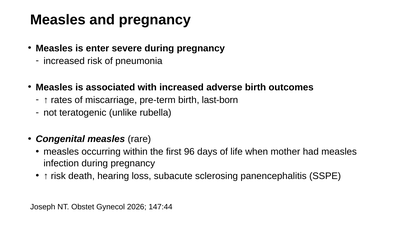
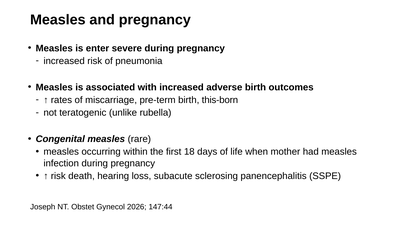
last-born: last-born -> this-born (220, 100)
96: 96 -> 18 (189, 152)
